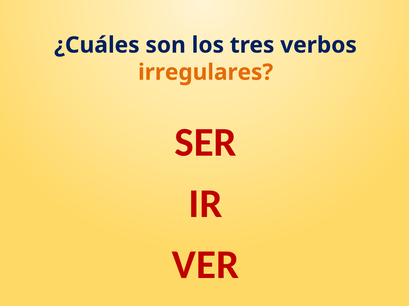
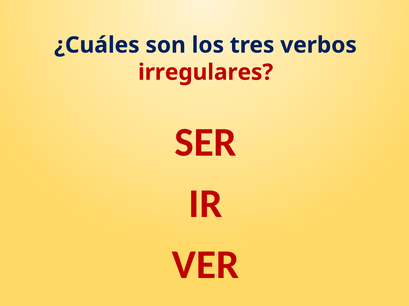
irregulares colour: orange -> red (206, 72)
